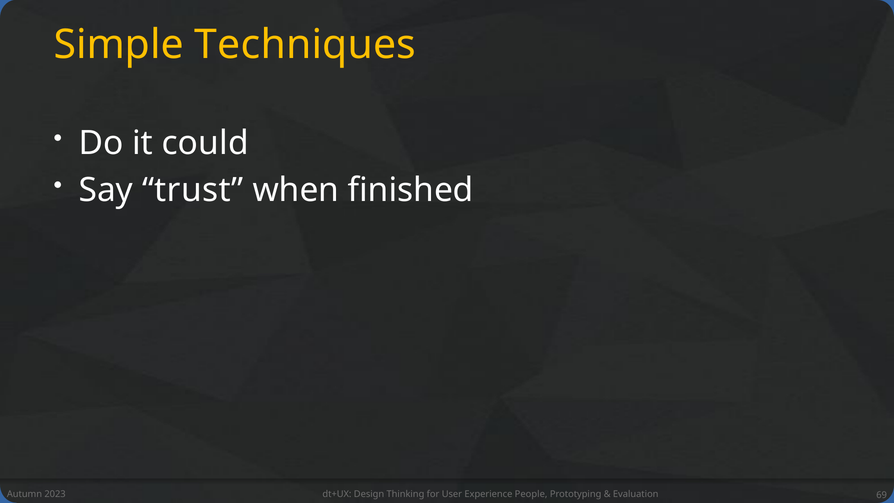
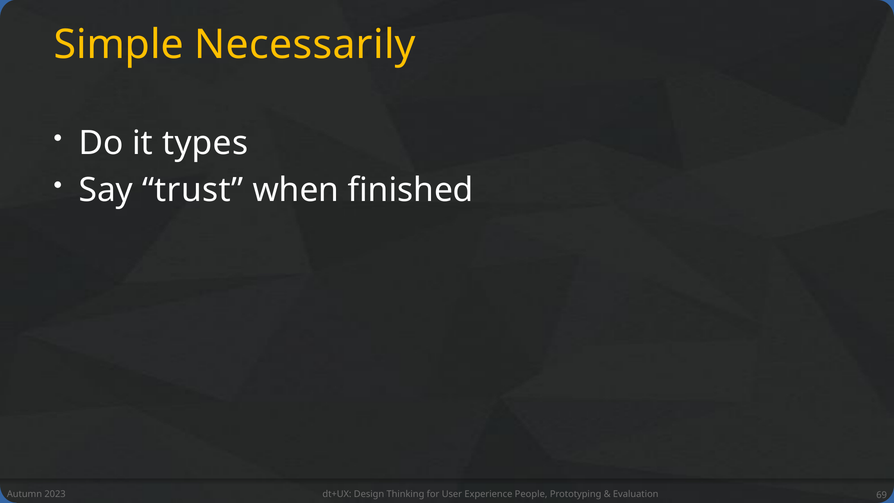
Techniques: Techniques -> Necessarily (305, 45)
could: could -> types (205, 143)
